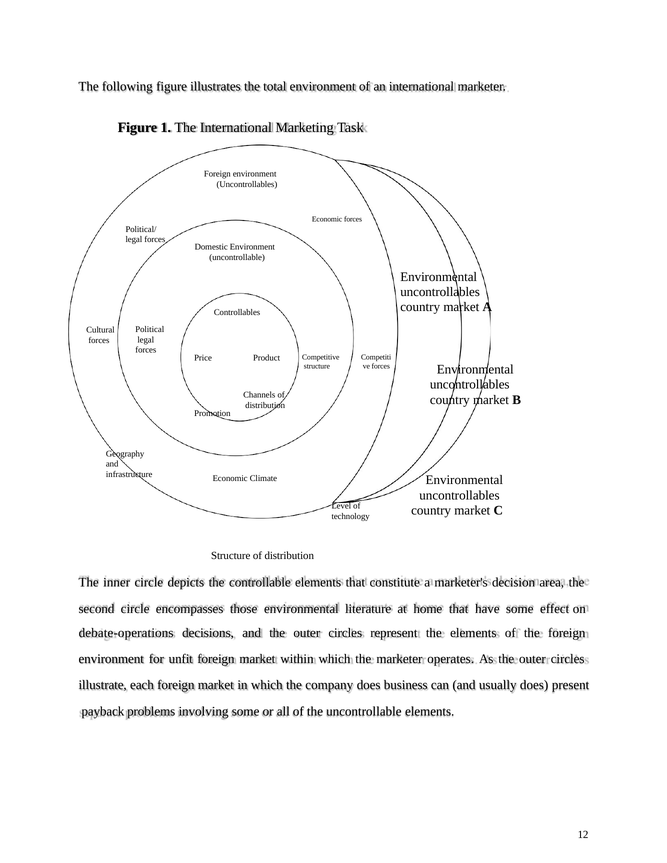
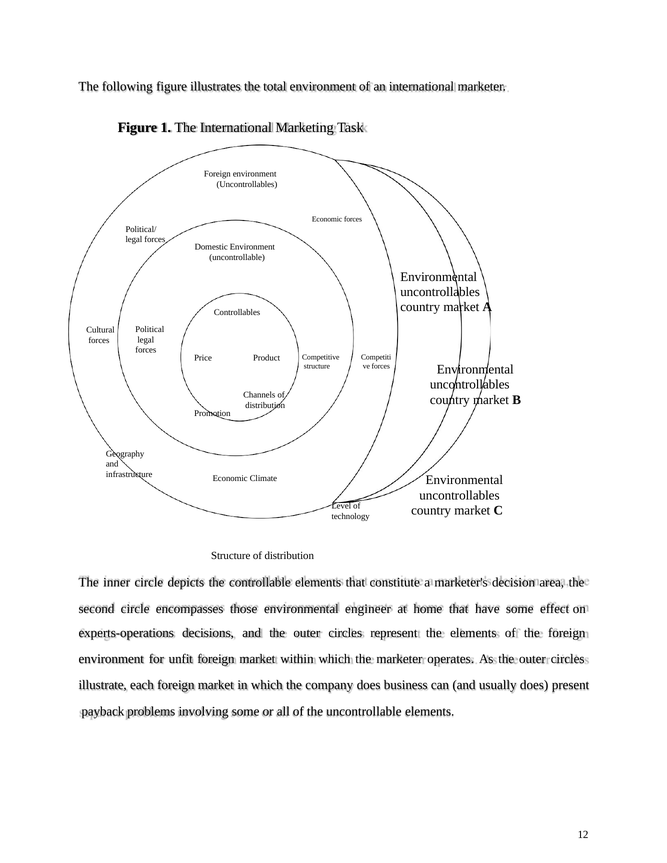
literature: literature -> engineer (368, 609)
debate-operations: debate-operations -> experts-operations (126, 633)
